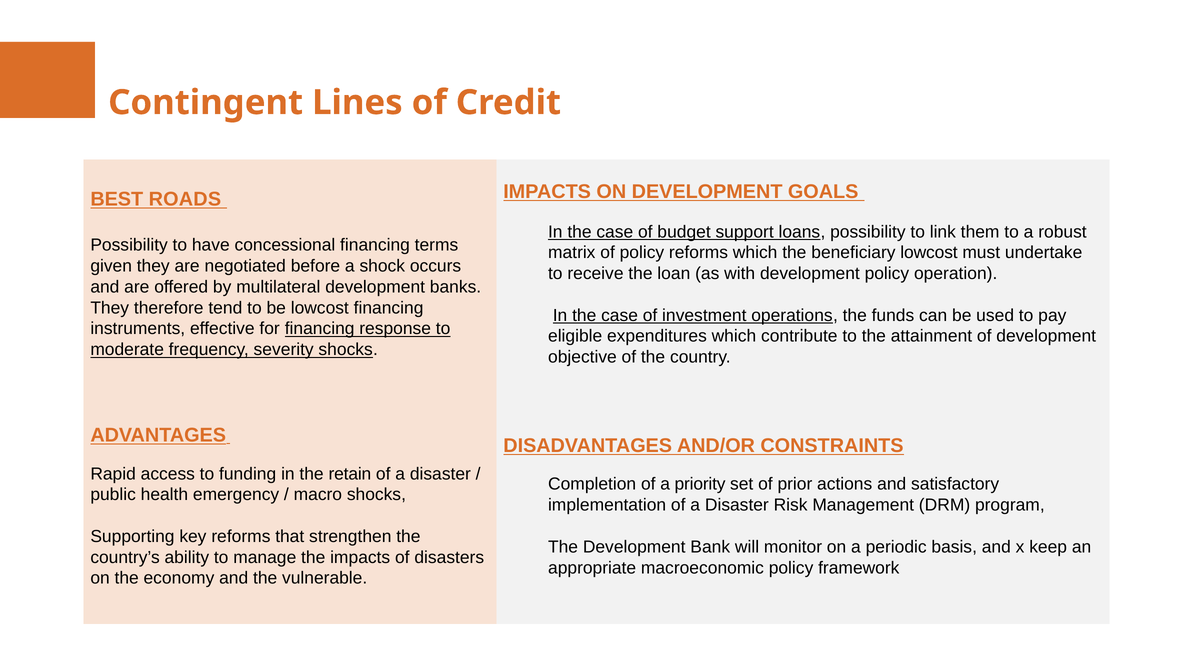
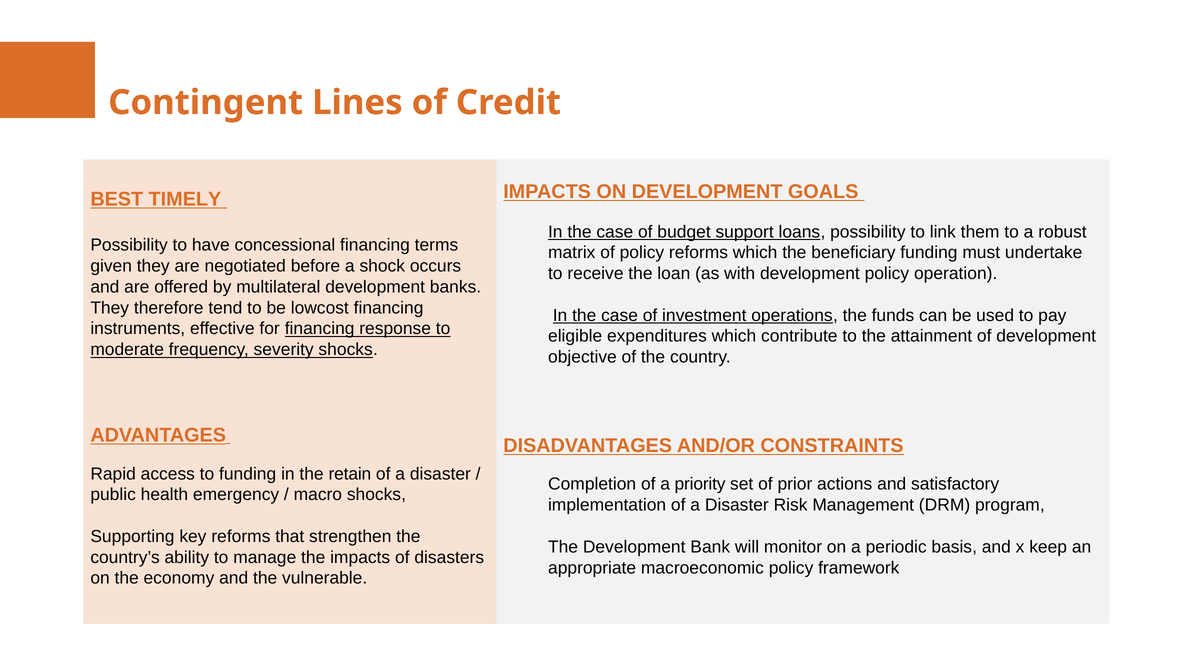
ROADS: ROADS -> TIMELY (185, 199)
beneficiary lowcost: lowcost -> funding (929, 253)
